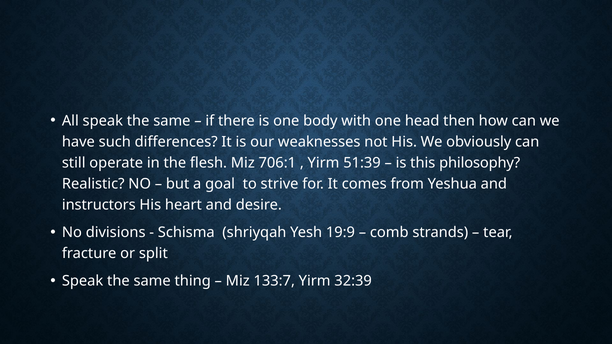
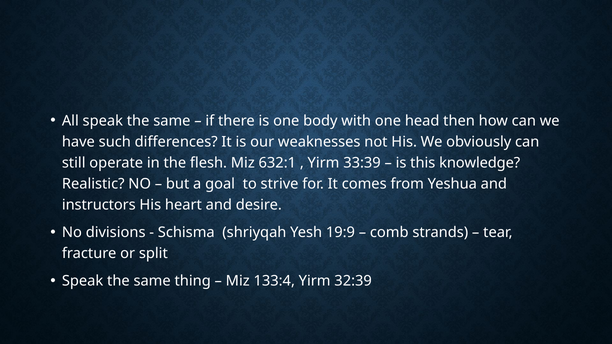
706:1: 706:1 -> 632:1 (277, 163)
51:39: 51:39 -> 33:39 (362, 163)
philosophy: philosophy -> knowledge (480, 163)
133:7: 133:7 -> 133:4 (274, 281)
